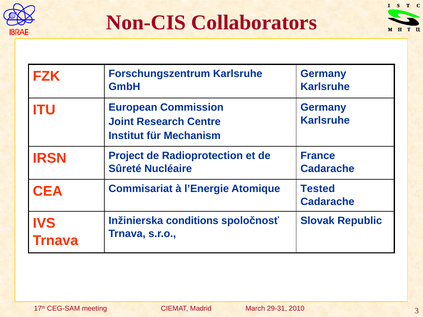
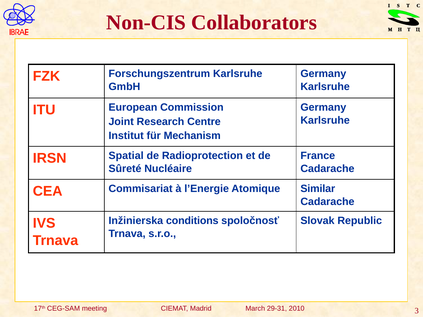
Project: Project -> Spatial (126, 156)
Tested: Tested -> Similar (318, 189)
